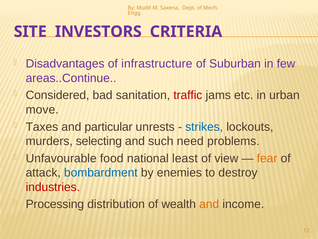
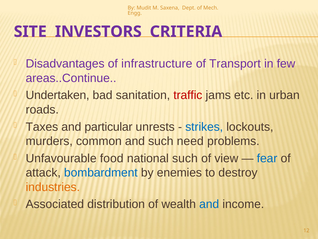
Suburban: Suburban -> Transport (235, 64)
Considered: Considered -> Undertaken (58, 95)
move: move -> roads (42, 109)
selecting: selecting -> common (99, 141)
national least: least -> such (185, 158)
fear colour: orange -> blue (267, 158)
industries colour: red -> orange (53, 187)
Processing: Processing -> Associated (55, 204)
and colour: orange -> blue (209, 204)
